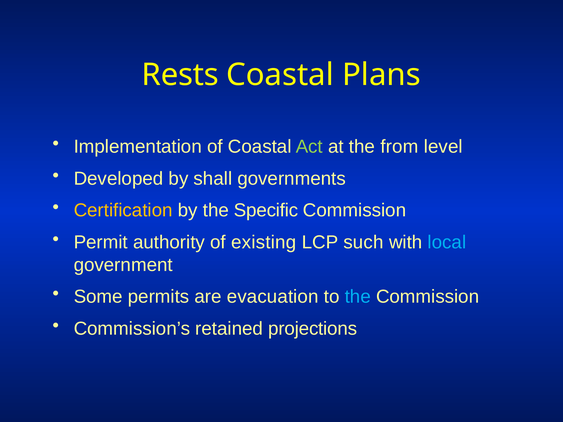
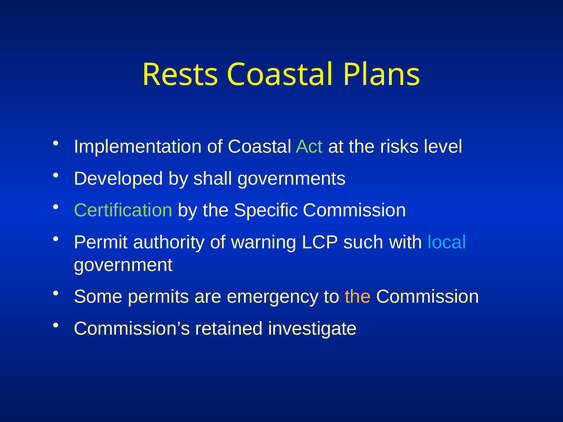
from: from -> risks (399, 147)
Certification colour: yellow -> light green (123, 211)
existing: existing -> warning (264, 242)
evacuation: evacuation -> emergency (273, 297)
the colour: light blue -> yellow (358, 297)
projections: projections -> investigate (313, 329)
